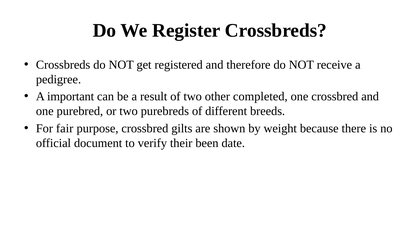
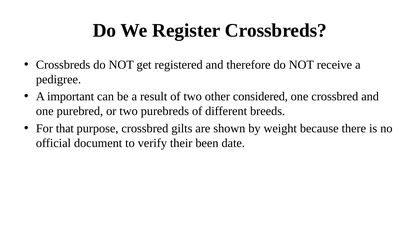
completed: completed -> considered (260, 97)
fair: fair -> that (65, 128)
